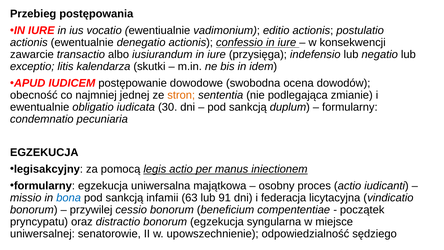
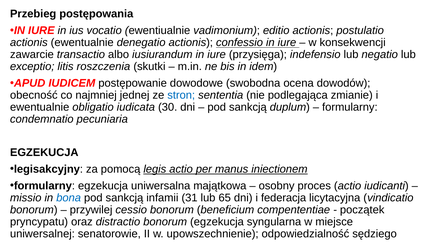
kalendarza: kalendarza -> roszczenia (103, 67)
stron colour: orange -> blue (181, 95)
63: 63 -> 31 (190, 198)
91: 91 -> 65 (225, 198)
